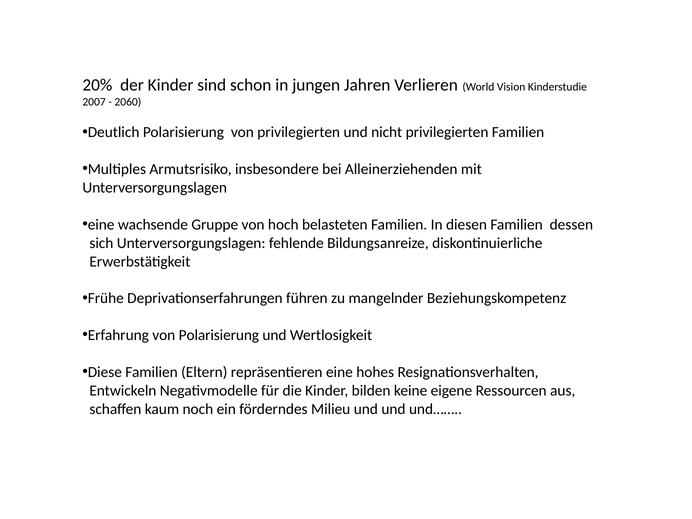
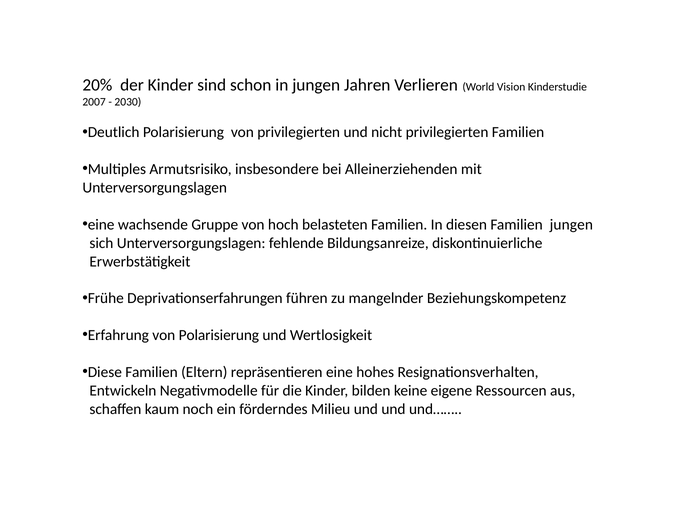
2060: 2060 -> 2030 (128, 102)
Familien dessen: dessen -> jungen (571, 225)
